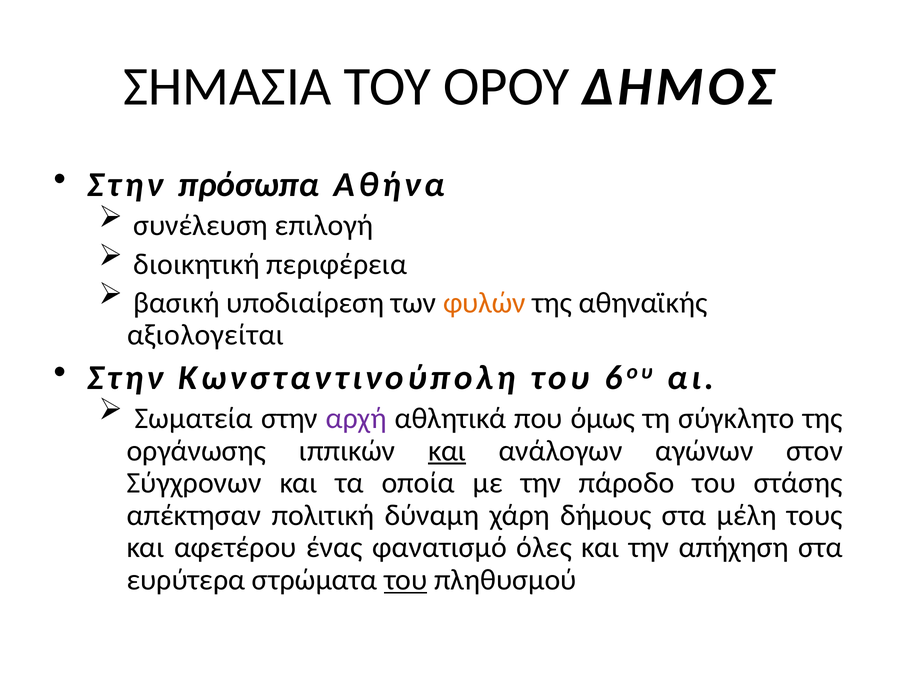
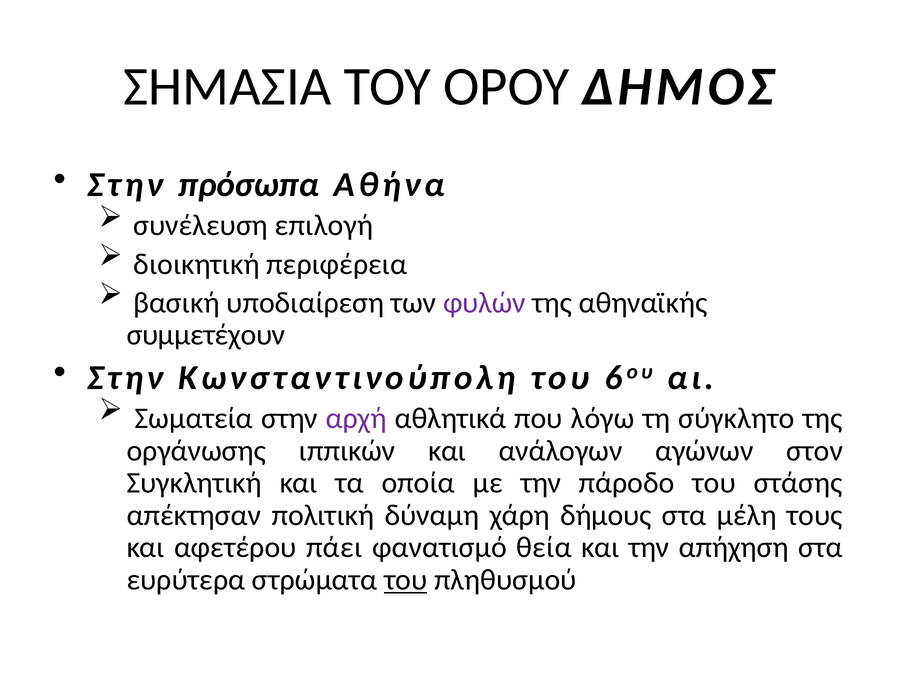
φυλών colour: orange -> purple (484, 303)
αξιολογείται: αξιολογείται -> συμμετέχουν (206, 335)
όμως: όμως -> λόγω (603, 418)
και underline: present -> none (447, 451)
Σύγχρονων: Σύγχρονων -> Συγκλητική (194, 483)
ένας: ένας -> πάει (334, 547)
όλες: όλες -> θεία (544, 547)
